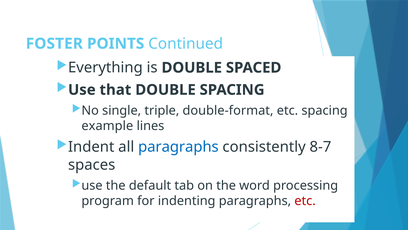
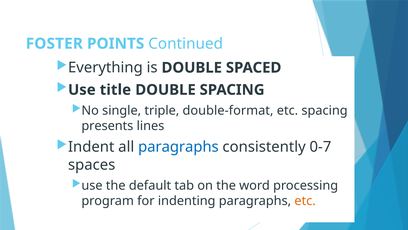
that: that -> title (115, 90)
example: example -> presents (107, 126)
8-7: 8-7 -> 0-7 (320, 147)
etc colour: red -> orange (305, 200)
